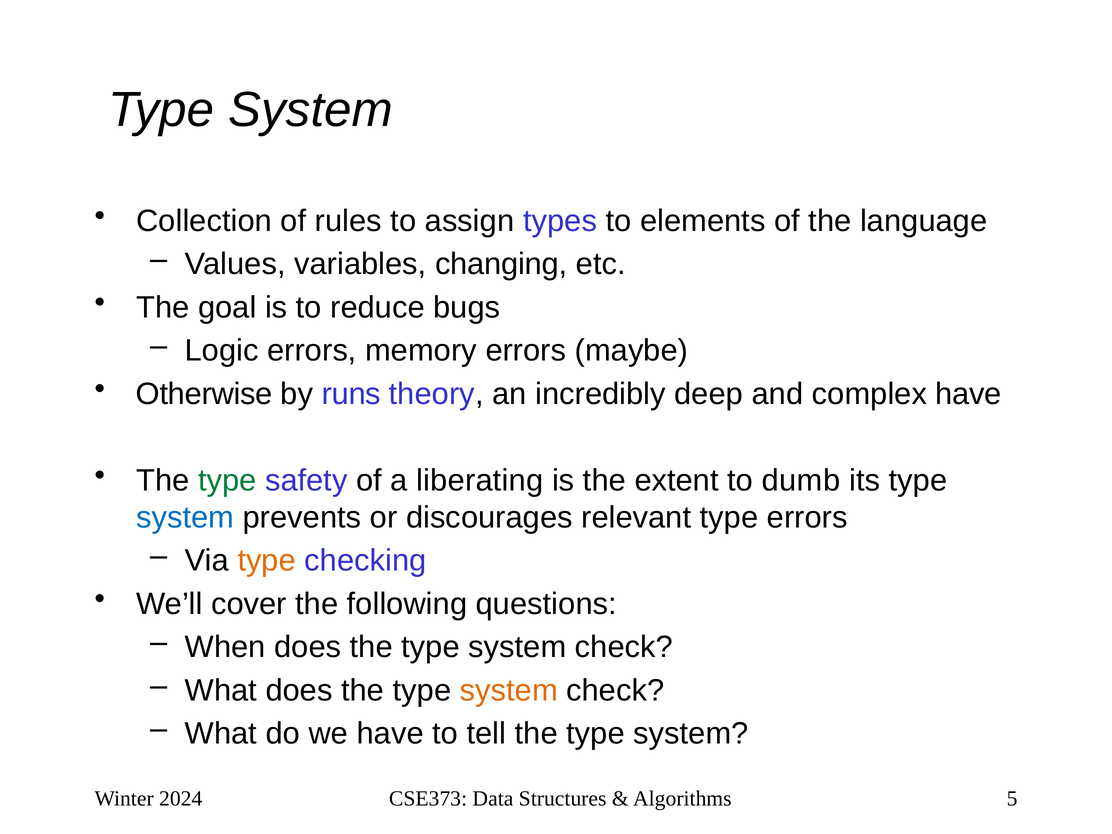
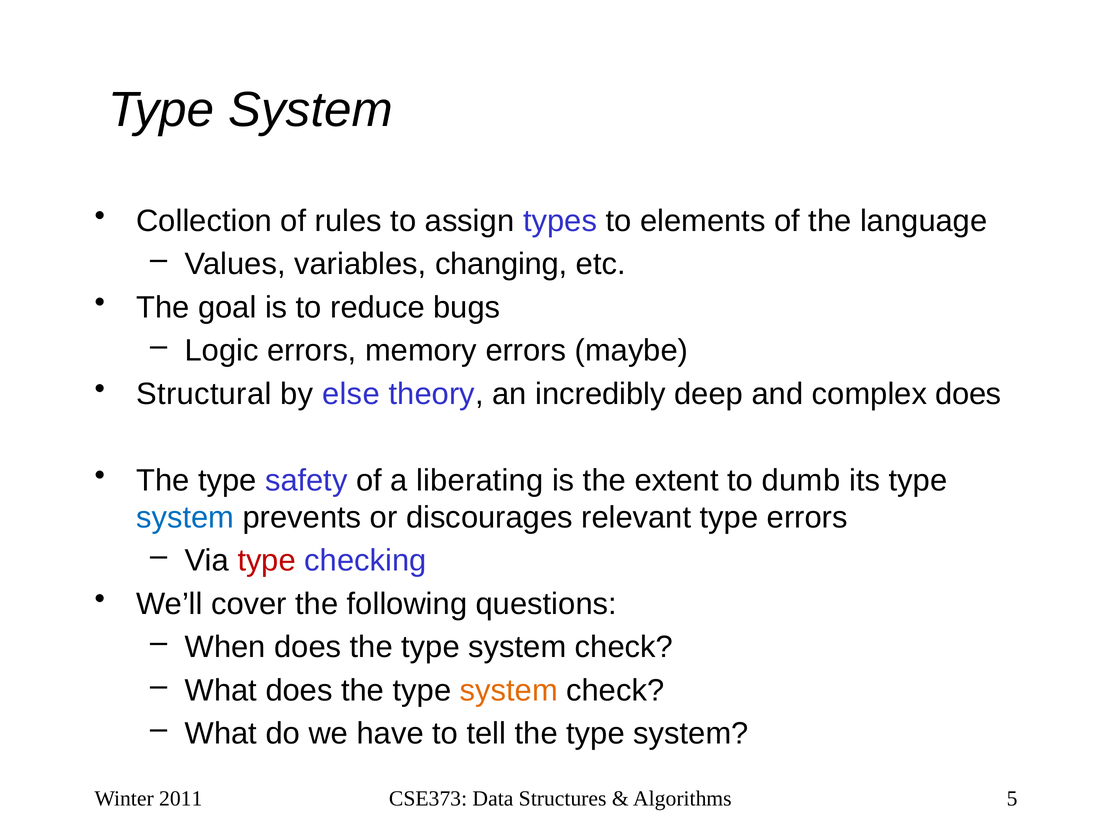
Otherwise: Otherwise -> Structural (204, 394)
runs: runs -> else (351, 394)
complex have: have -> does (968, 394)
type colour: green -> black (227, 480)
type colour: orange -> red (267, 561)
2024: 2024 -> 2011 (181, 798)
